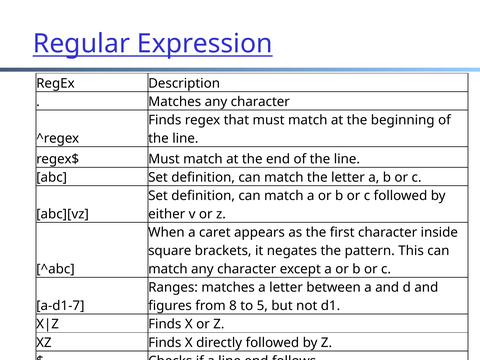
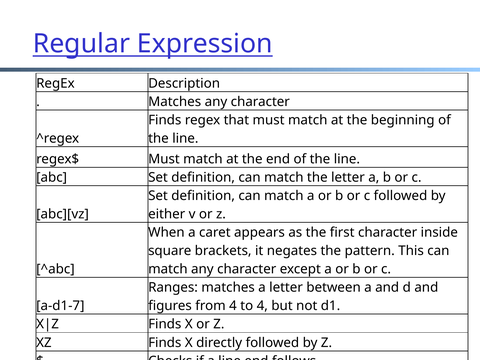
from 8: 8 -> 4 (233, 306)
to 5: 5 -> 4 (262, 306)
